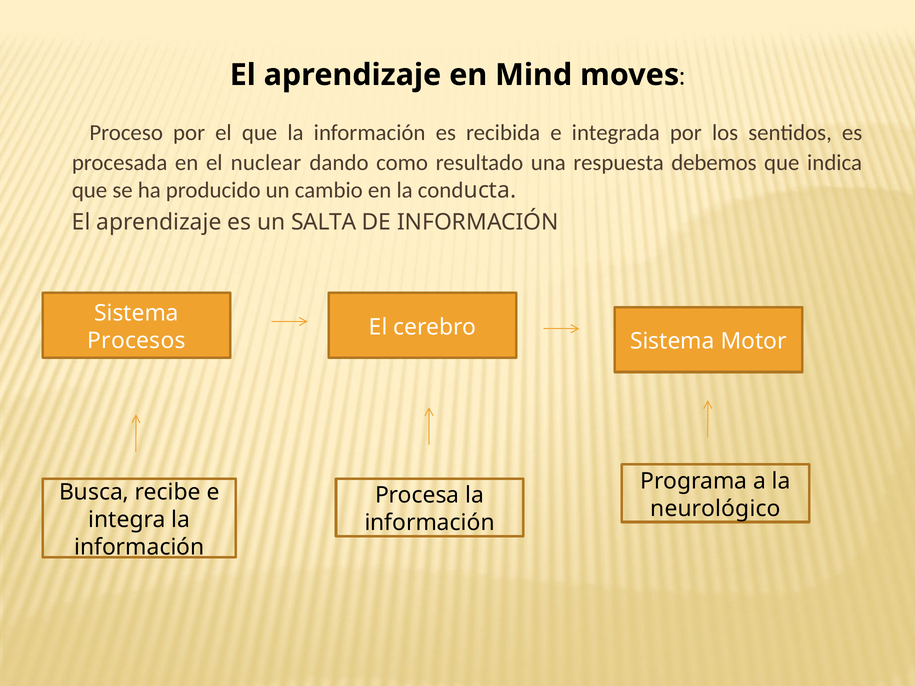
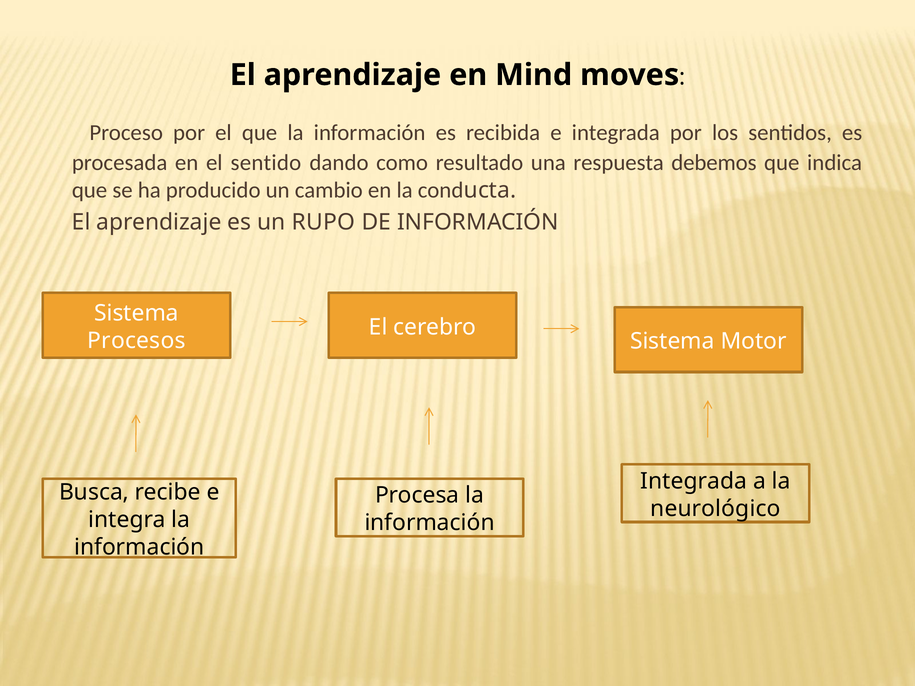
nuclear: nuclear -> sentido (266, 163)
SALTA: SALTA -> RUPO (324, 222)
Programa: Programa -> Integrada (694, 481)
